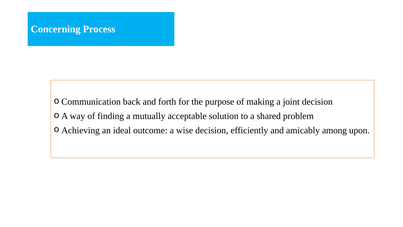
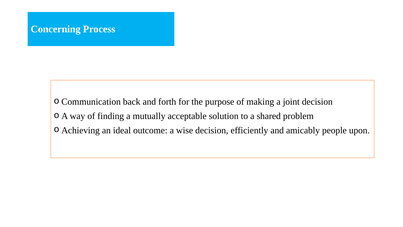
among: among -> people (334, 130)
